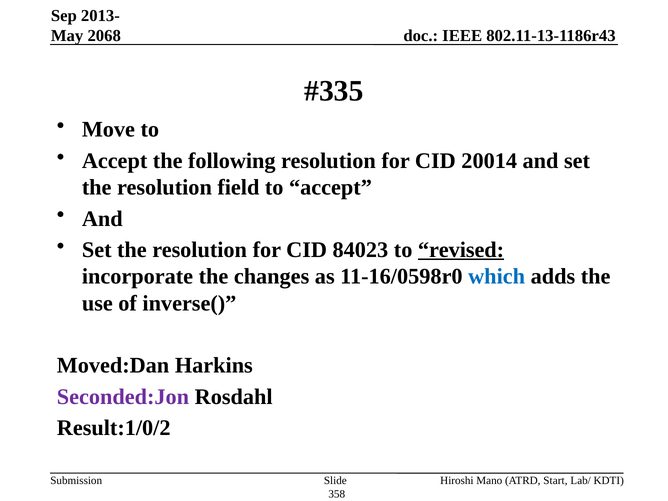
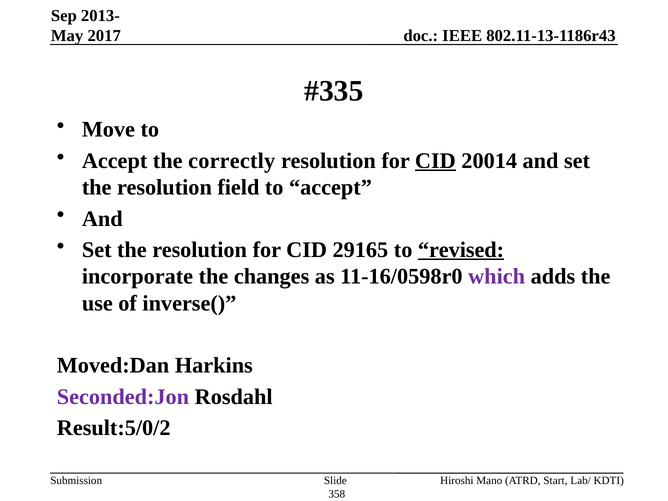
2068: 2068 -> 2017 (104, 36)
following: following -> correctly (232, 161)
CID underline: none -> present (435, 161)
84023: 84023 -> 29165 (360, 250)
which colour: blue -> purple (497, 277)
Result:1/0/2: Result:1/0/2 -> Result:5/0/2 (114, 428)
